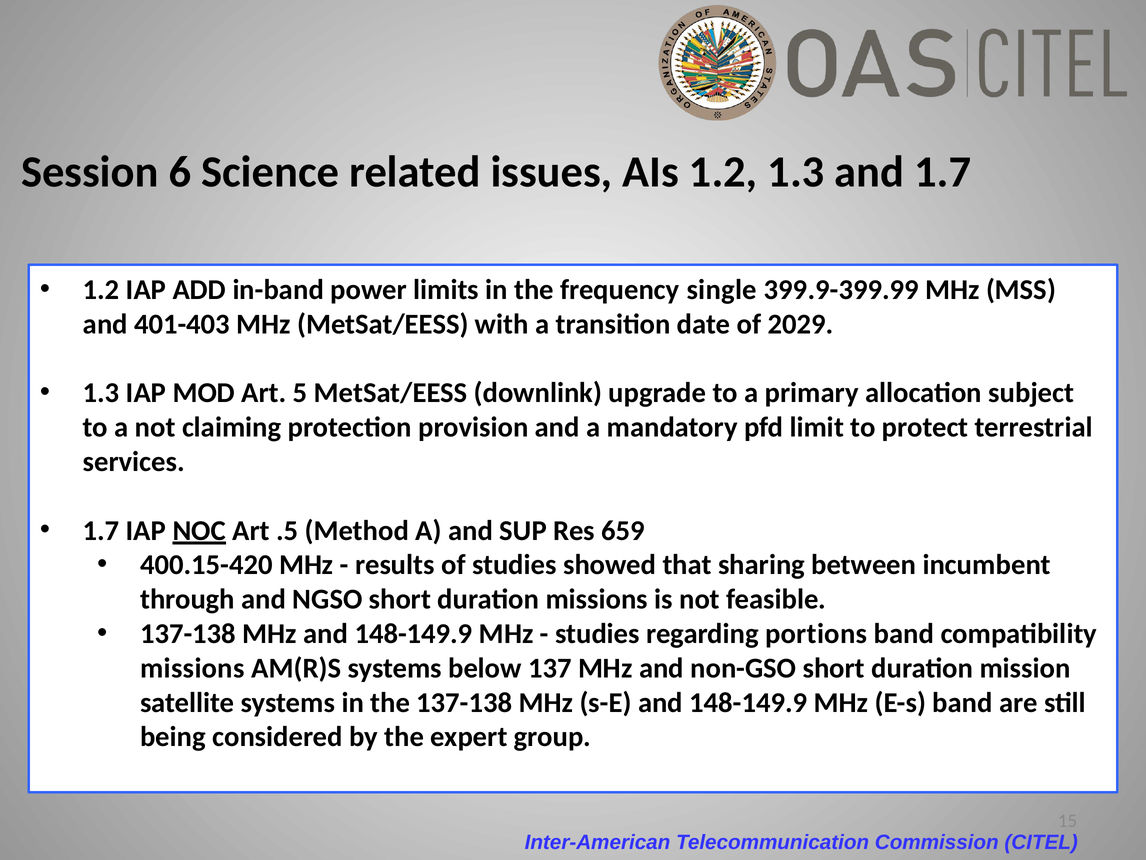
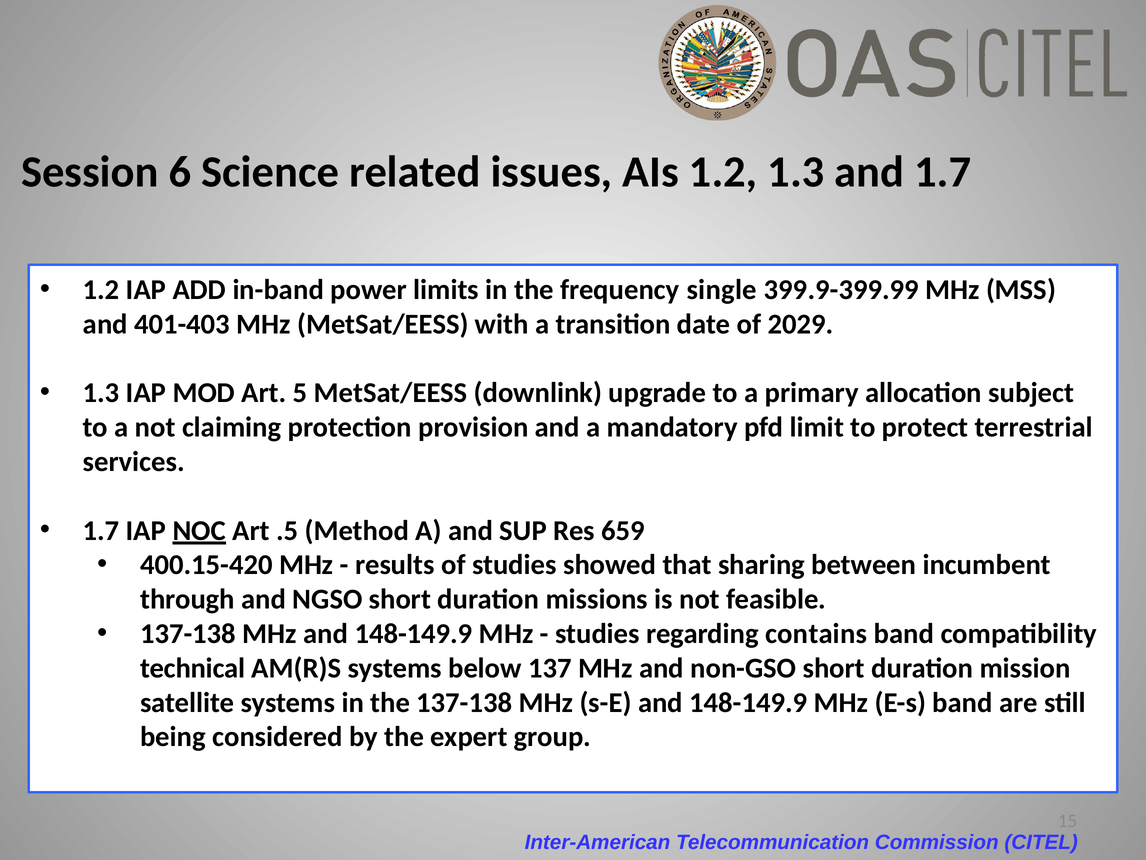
portions: portions -> contains (816, 633)
missions: missions -> technical (193, 668)
